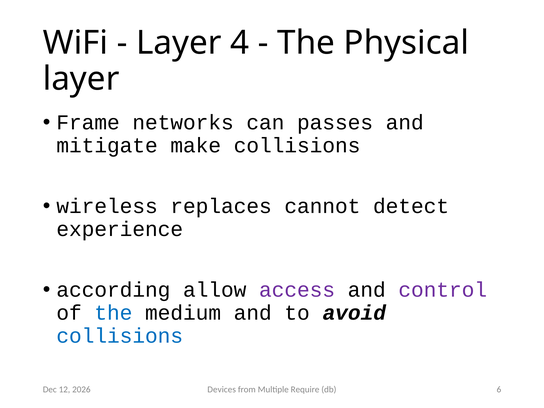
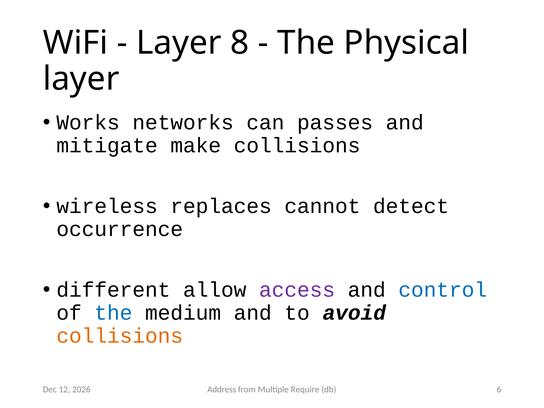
4: 4 -> 8 (240, 43)
Frame: Frame -> Works (88, 123)
experience: experience -> occurrence (120, 229)
according: according -> different (113, 290)
control colour: purple -> blue (443, 290)
collisions colour: blue -> orange (120, 336)
Devices: Devices -> Address (222, 390)
